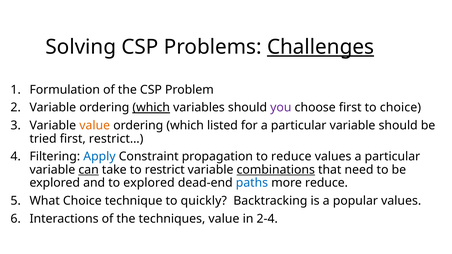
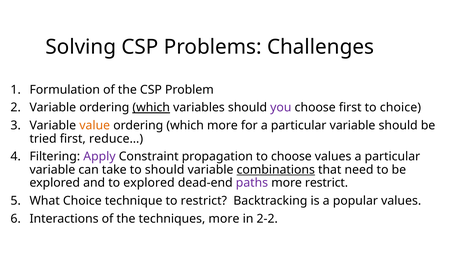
Challenges underline: present -> none (321, 47)
which listed: listed -> more (222, 126)
restrict…: restrict… -> reduce… (116, 139)
Apply colour: blue -> purple (99, 157)
to reduce: reduce -> choose (291, 157)
can underline: present -> none (89, 170)
to restrict: restrict -> should (165, 170)
paths colour: blue -> purple (252, 183)
more reduce: reduce -> restrict (327, 183)
to quickly: quickly -> restrict (204, 201)
techniques value: value -> more (224, 219)
2-4: 2-4 -> 2-2 (267, 219)
